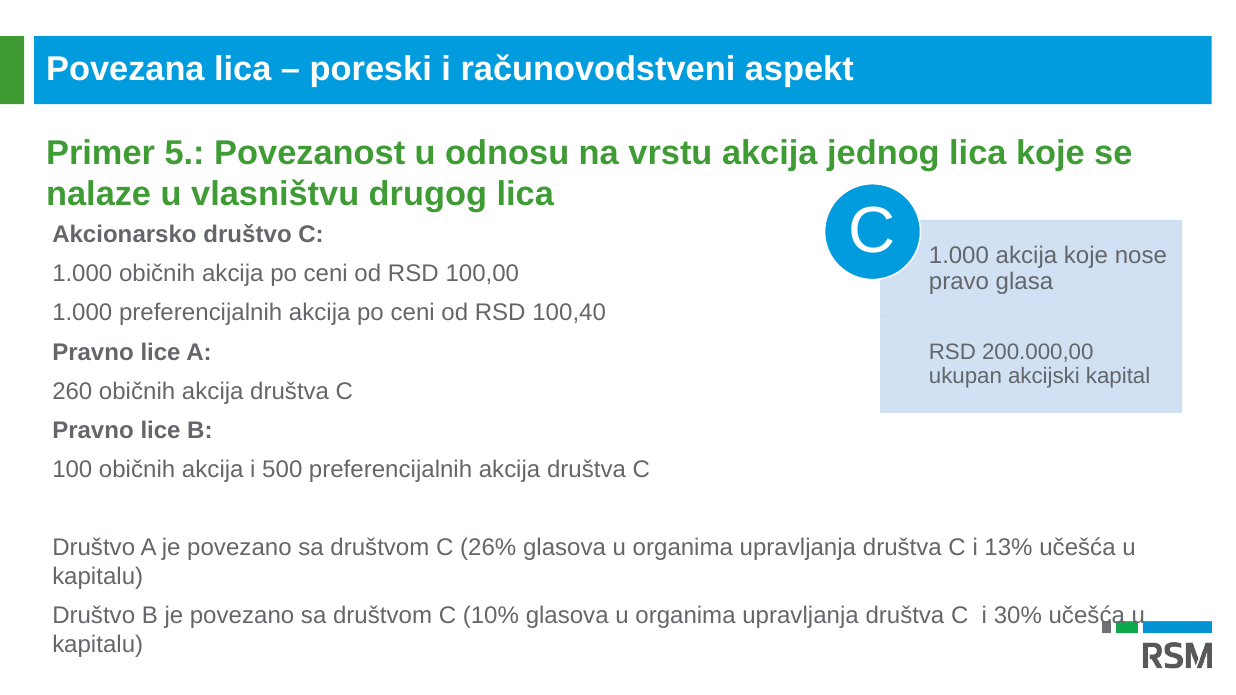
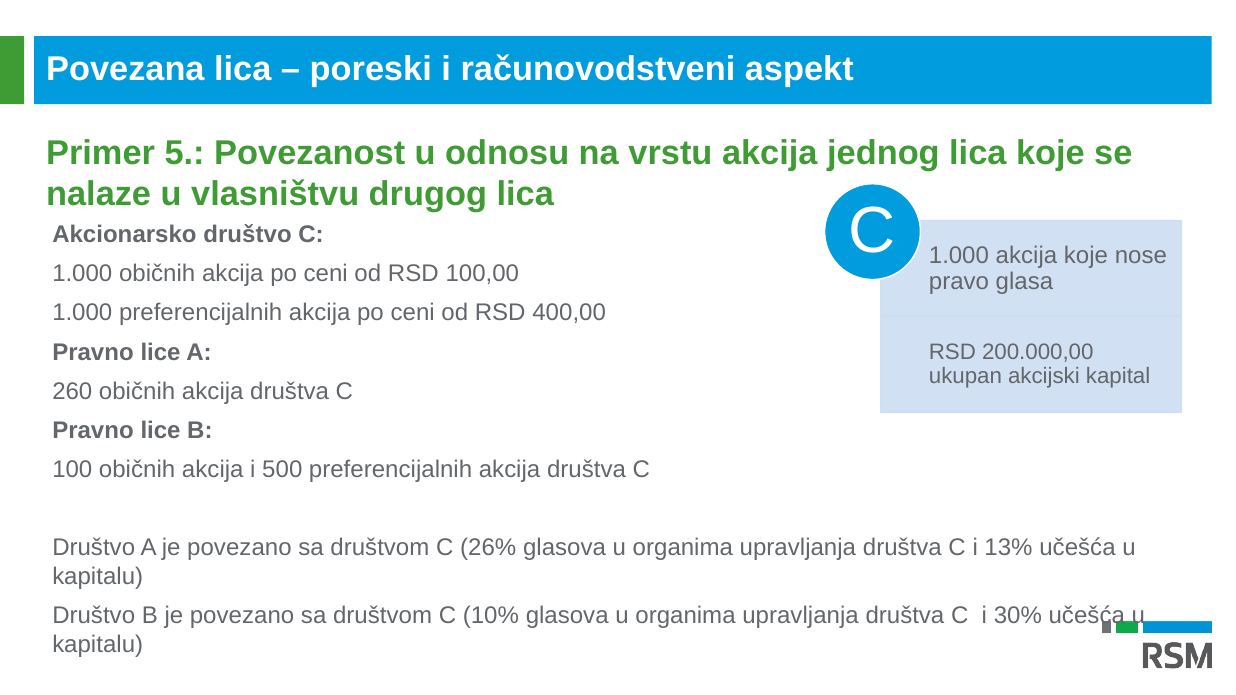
100,40: 100,40 -> 400,00 (569, 313)
